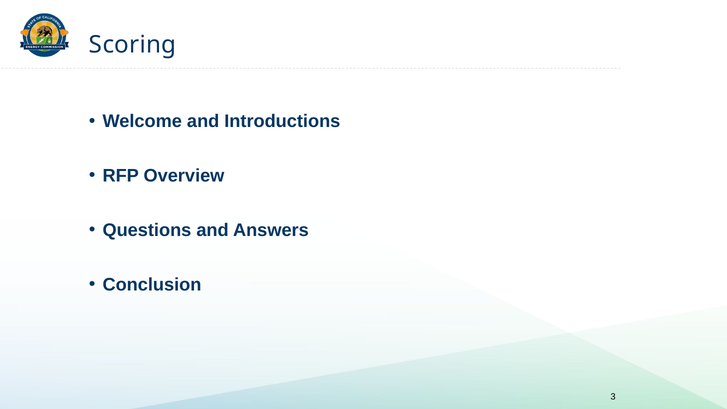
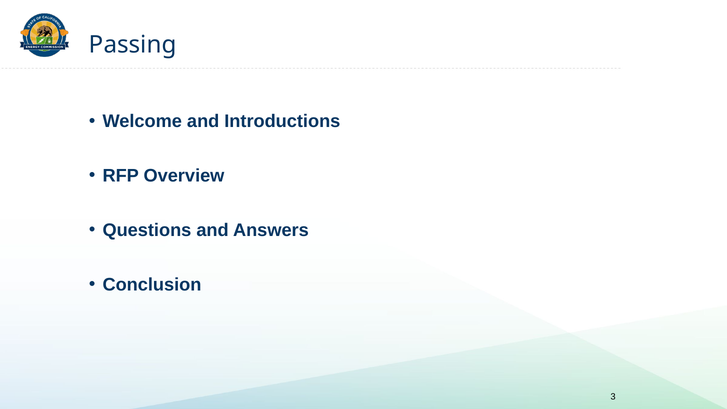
Scoring: Scoring -> Passing (133, 45)
